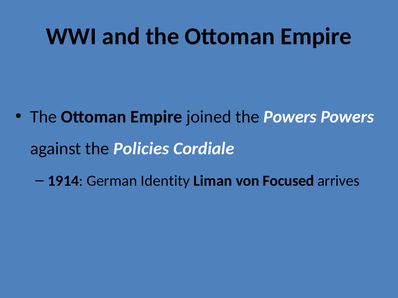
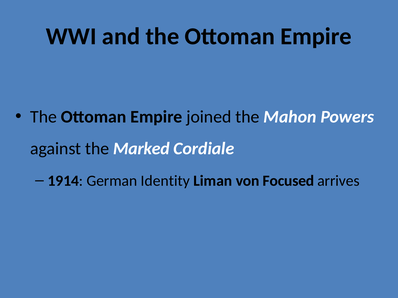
the Powers: Powers -> Mahon (290, 117)
Policies: Policies -> Marked (141, 149)
